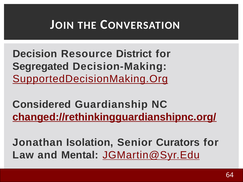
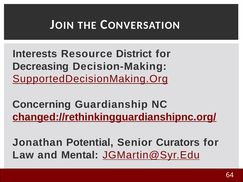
Decision: Decision -> Interests (35, 54)
Segregated: Segregated -> Decreasing (41, 66)
Considered: Considered -> Concerning (42, 105)
Isolation: Isolation -> Potential (90, 143)
